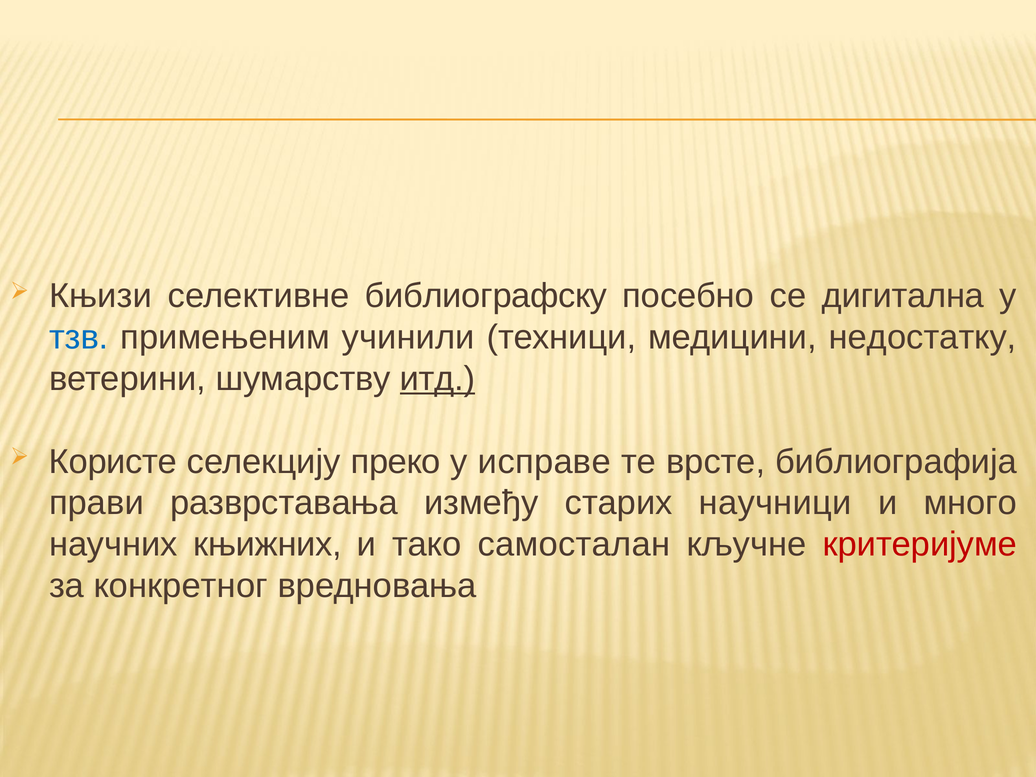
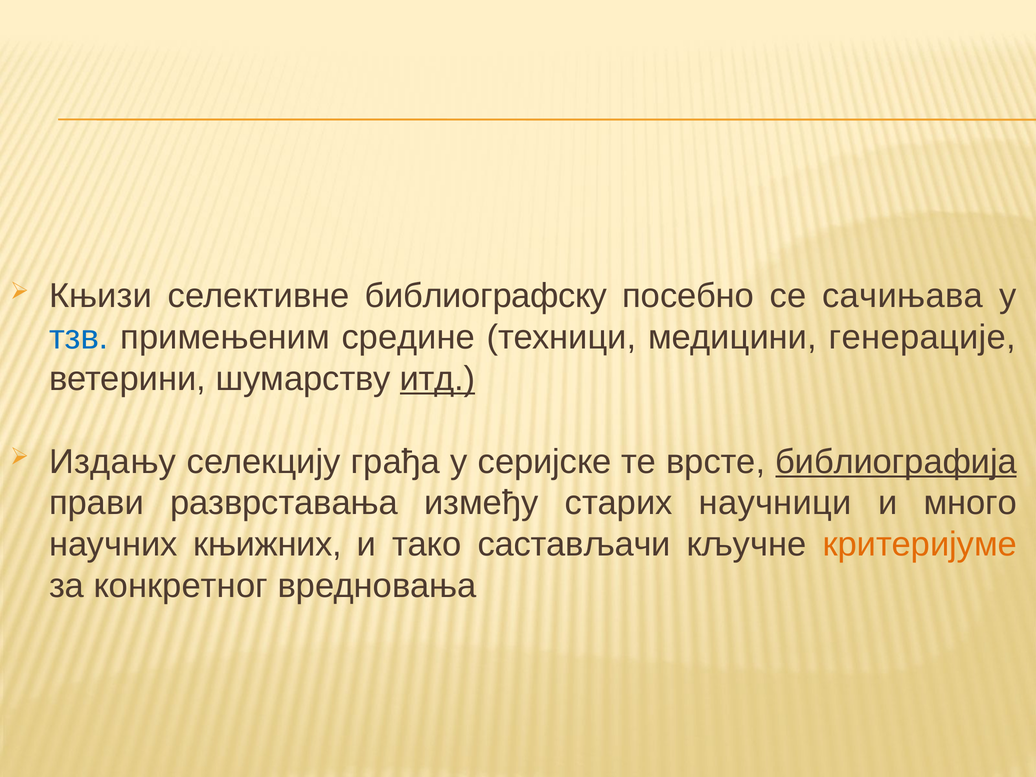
дигитална: дигитална -> сачињава (903, 296)
учинили: учинили -> средине (408, 337)
недостатку: недостатку -> генерације (922, 337)
Користе: Користе -> Издању (113, 462)
преко: преко -> грађа (396, 462)
исправе: исправе -> серијске (545, 462)
библиографија underline: none -> present (896, 462)
самосталан: самосталан -> састављачи (574, 545)
критеријуме colour: red -> orange (920, 545)
